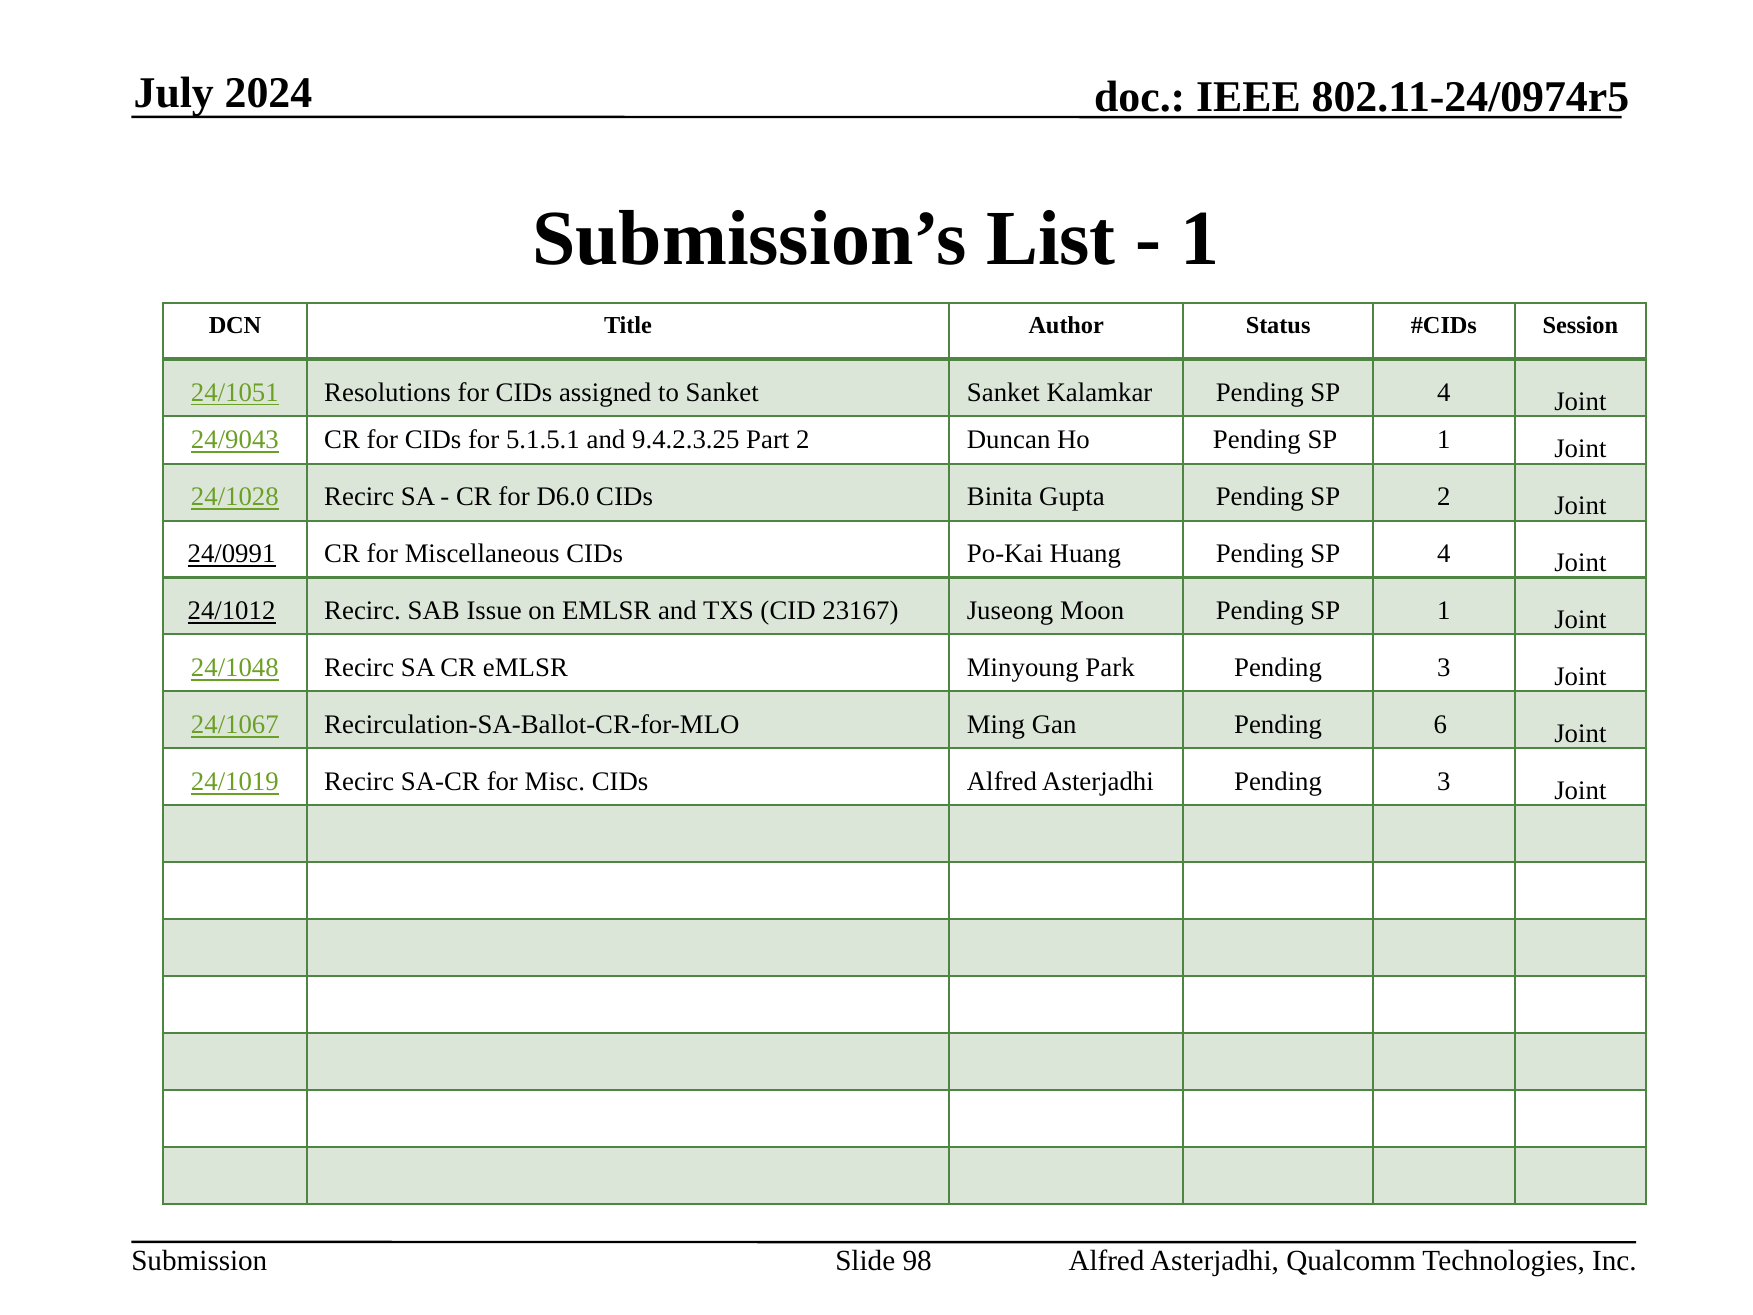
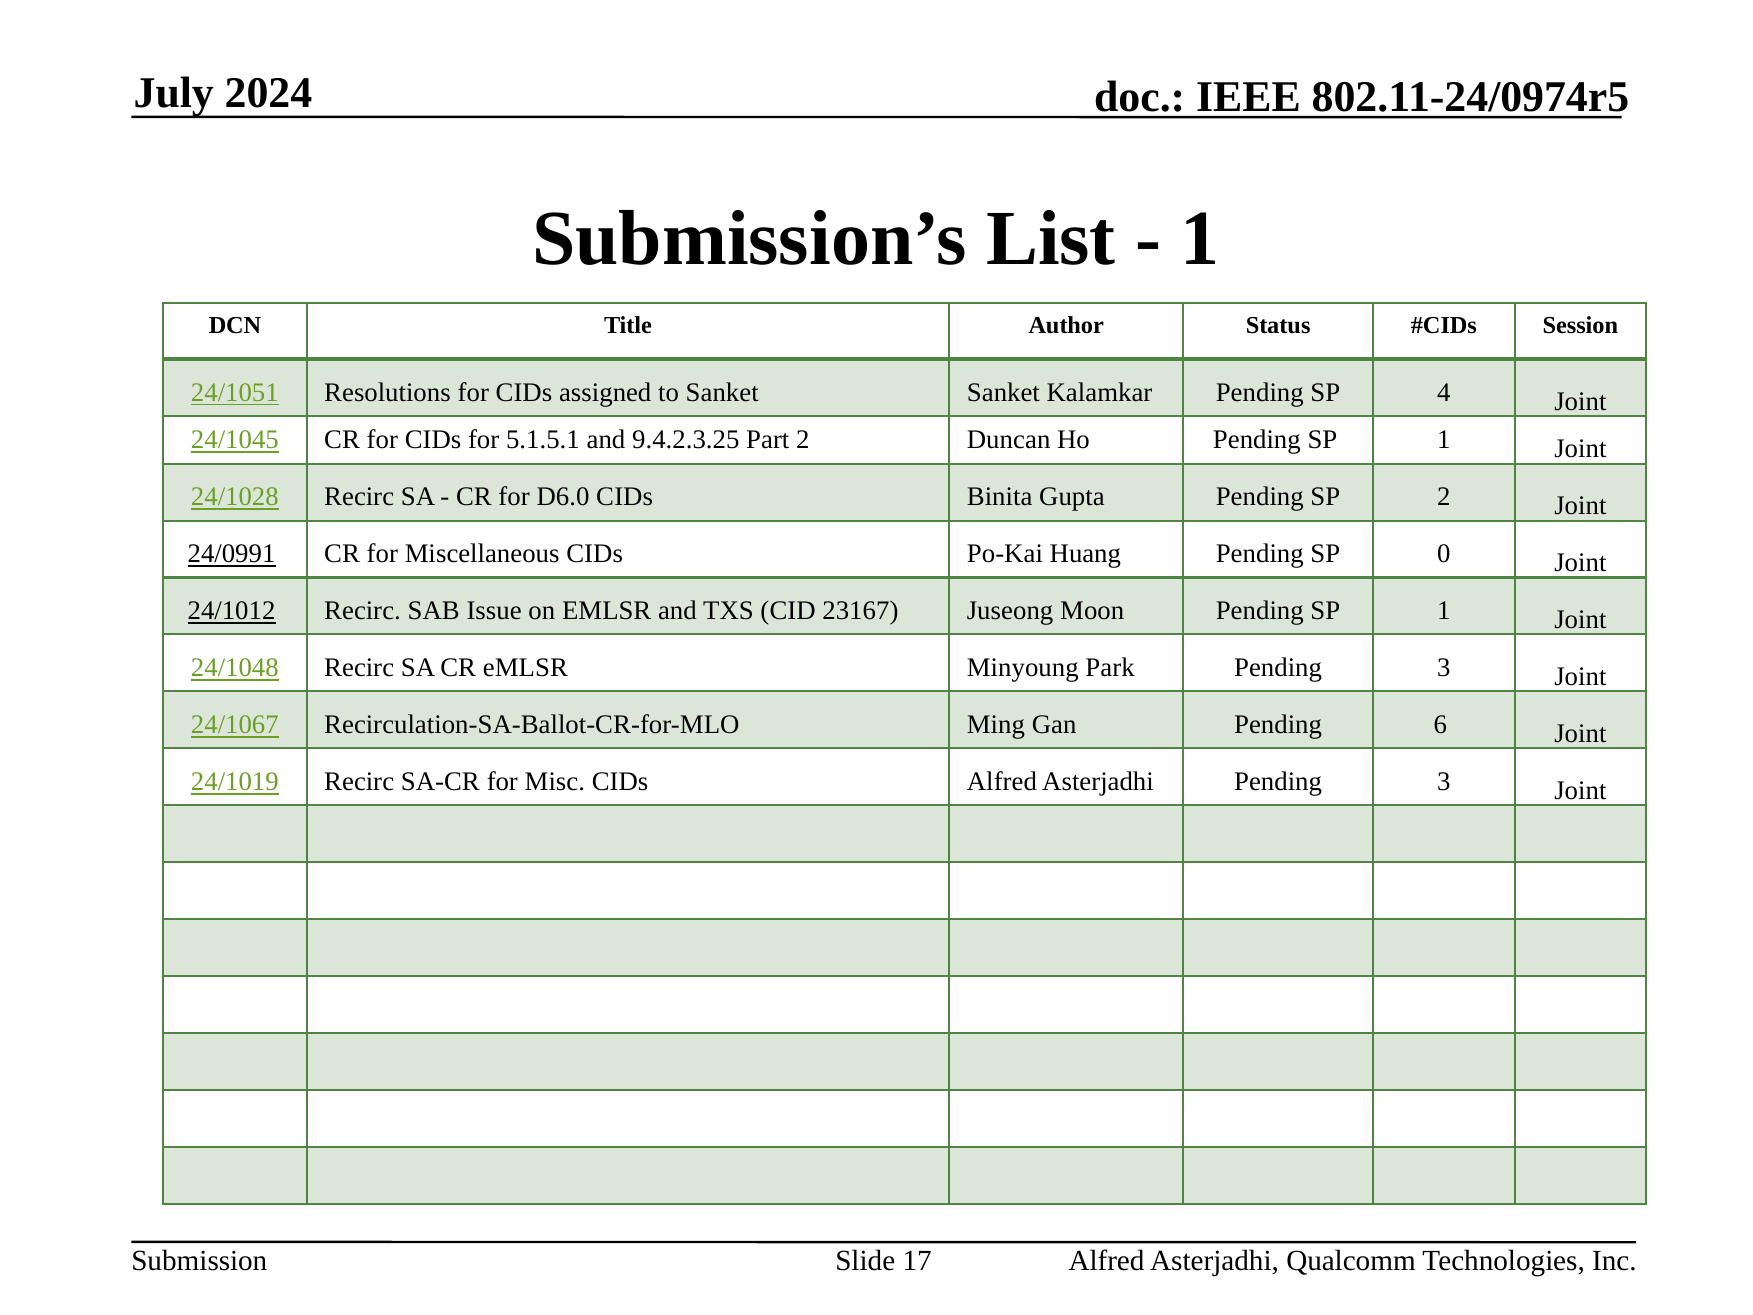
24/9043: 24/9043 -> 24/1045 (235, 440)
Huang Pending SP 4: 4 -> 0 (1444, 554)
98: 98 -> 17 (917, 1261)
